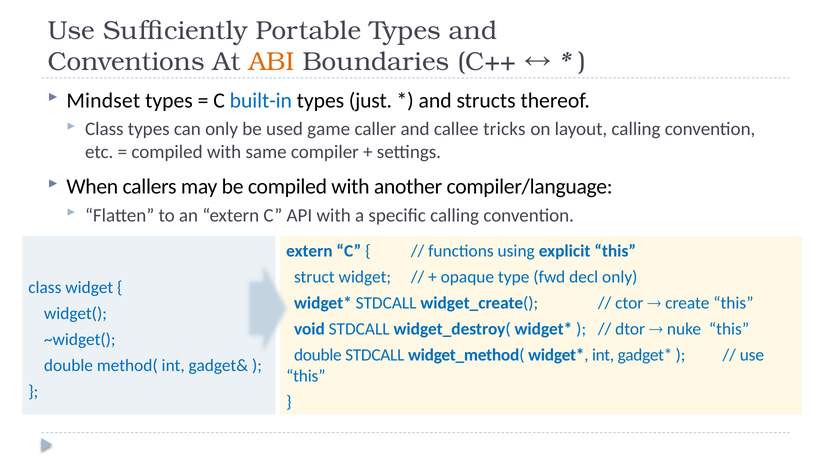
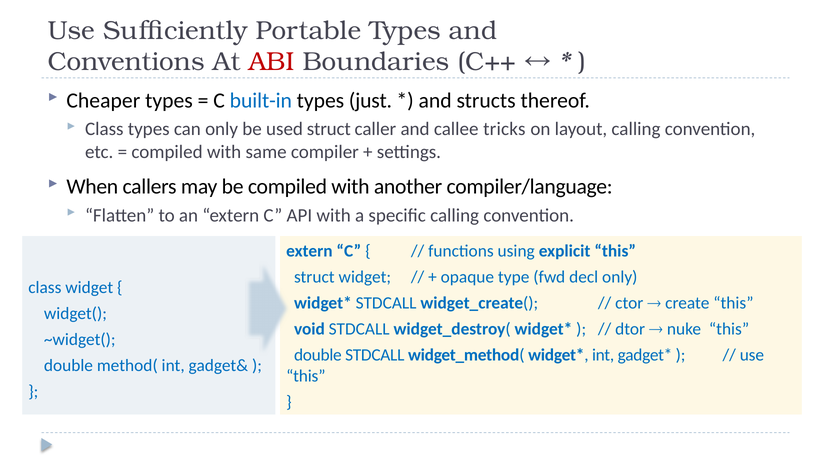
ABI colour: orange -> red (272, 62)
Mindset: Mindset -> Cheaper (103, 101)
used game: game -> struct (329, 129)
